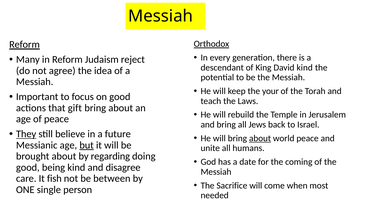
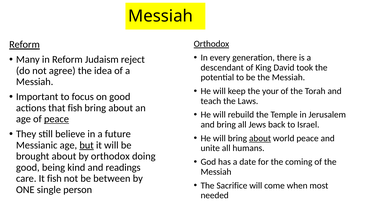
David kind: kind -> took (305, 68)
that gift: gift -> fish (75, 108)
peace underline: none -> present (56, 119)
They underline: present -> none (26, 134)
by regarding: regarding -> orthodox (110, 156)
disagree: disagree -> readings (123, 167)
